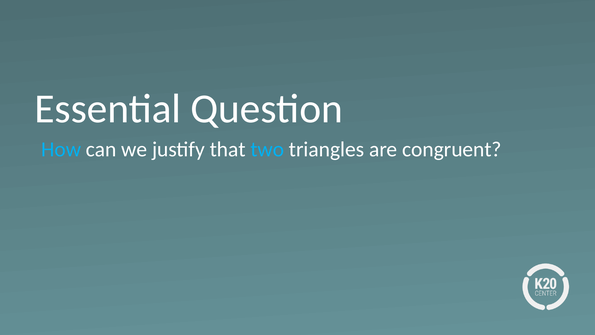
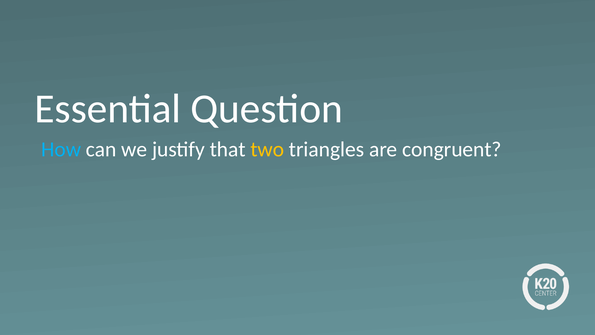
two colour: light blue -> yellow (267, 149)
